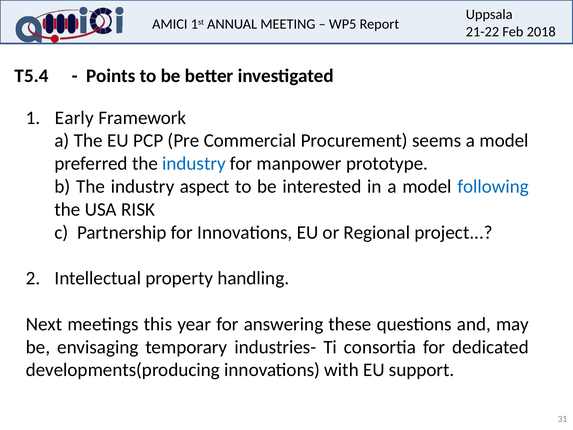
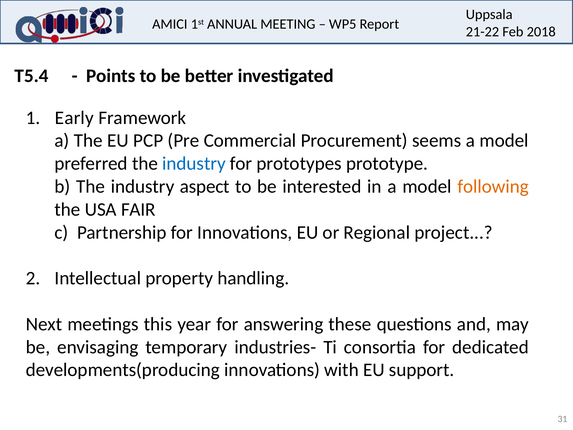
manpower: manpower -> prototypes (299, 163)
following colour: blue -> orange (493, 186)
RISK: RISK -> FAIR (138, 209)
